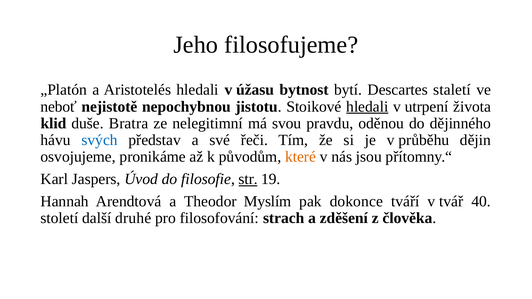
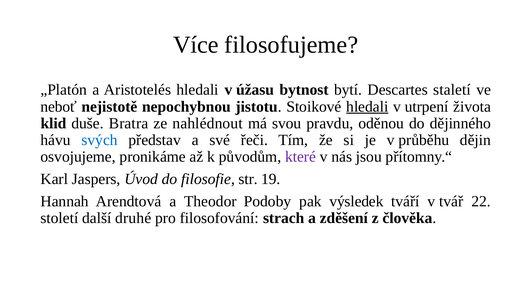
Jeho: Jeho -> Více (196, 45)
nelegitimní: nelegitimní -> nahlédnout (208, 123)
které colour: orange -> purple (301, 157)
str underline: present -> none (248, 179)
Myslím: Myslím -> Podoby (268, 202)
dokonce: dokonce -> výsledek (356, 202)
40: 40 -> 22 (481, 202)
